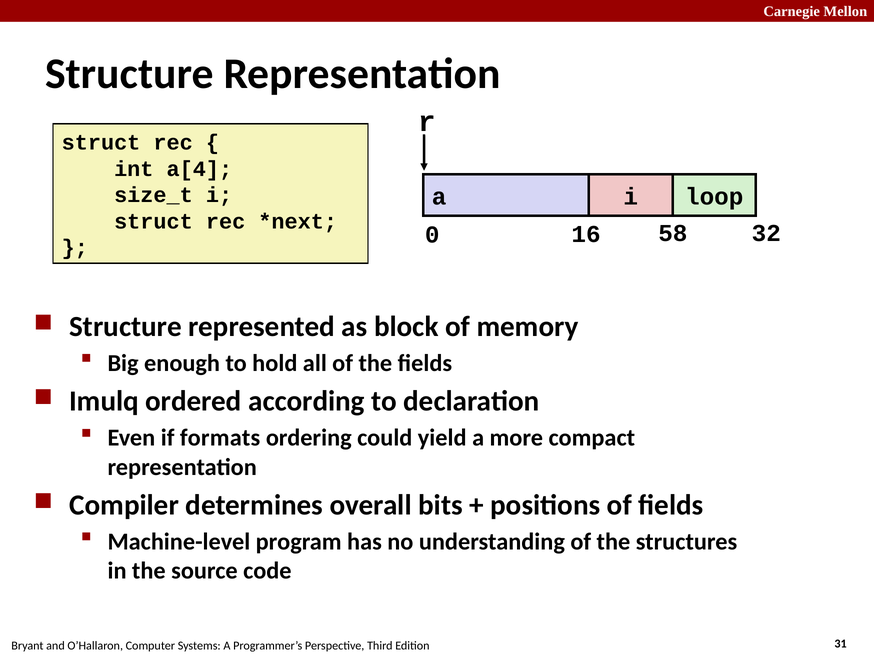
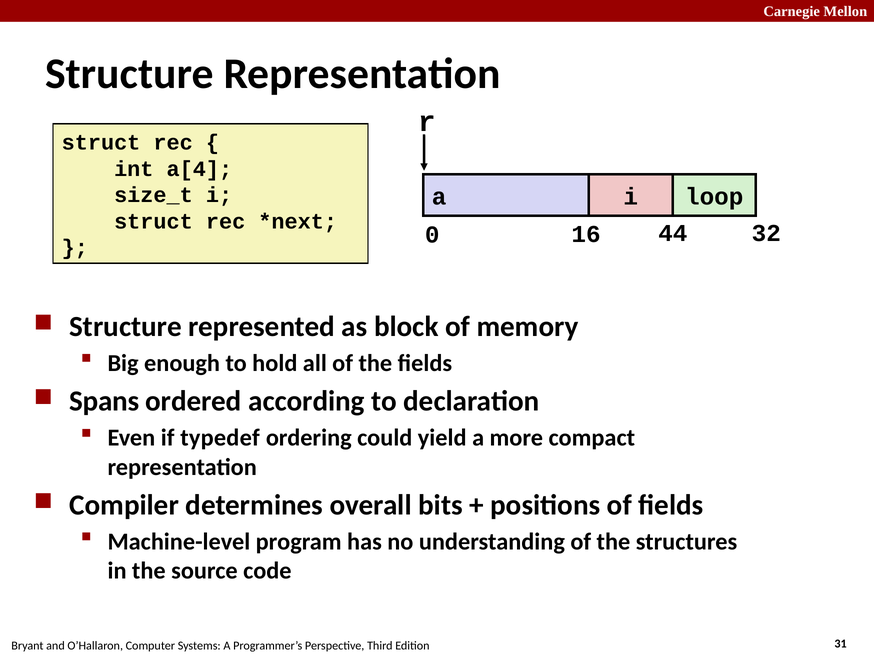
58: 58 -> 44 (673, 233)
Imulq: Imulq -> Spans (104, 402)
formats: formats -> typedef (220, 438)
